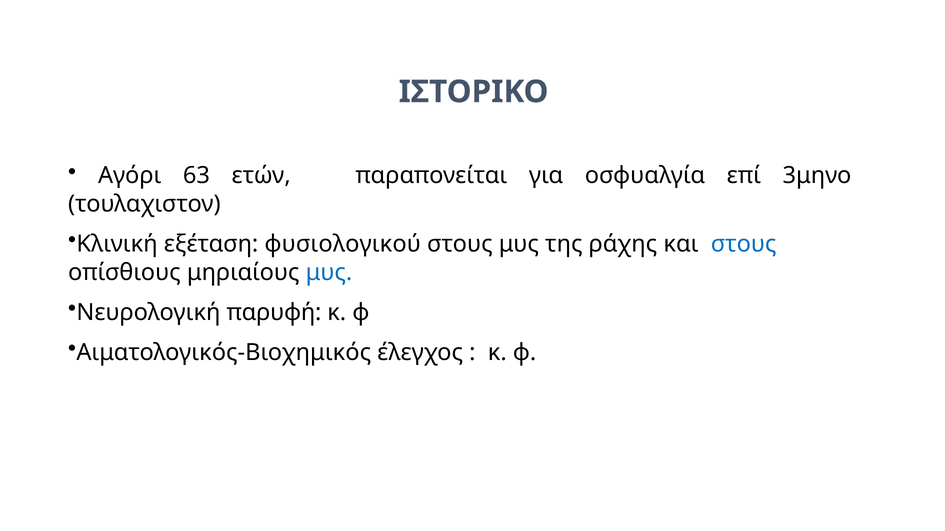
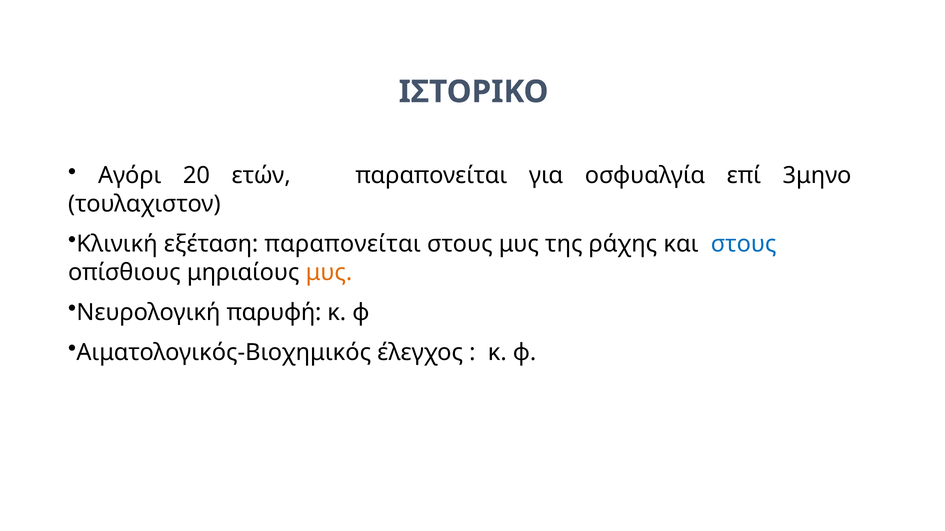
63: 63 -> 20 (196, 176)
εξέταση φυσιολογικού: φυσιολογικού -> παραπονείται (343, 244)
μυς colour: blue -> orange (329, 273)
